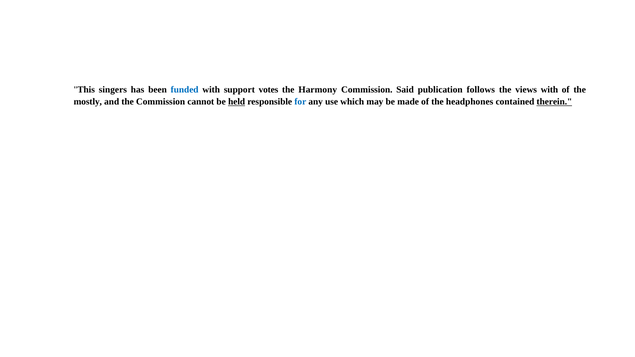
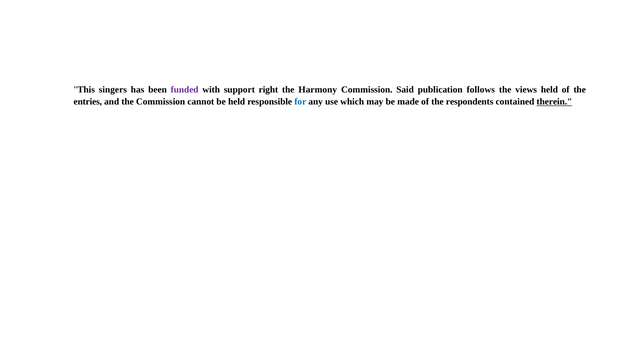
funded colour: blue -> purple (185, 90)
votes: votes -> right (268, 90)
views with: with -> held (549, 90)
mostly: mostly -> entries (88, 102)
held underline: present -> none (237, 102)
headphones: headphones -> respondents (470, 102)
